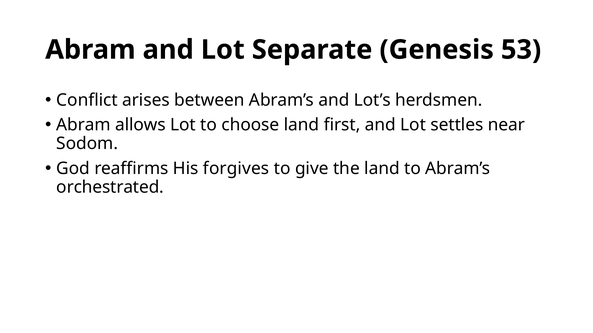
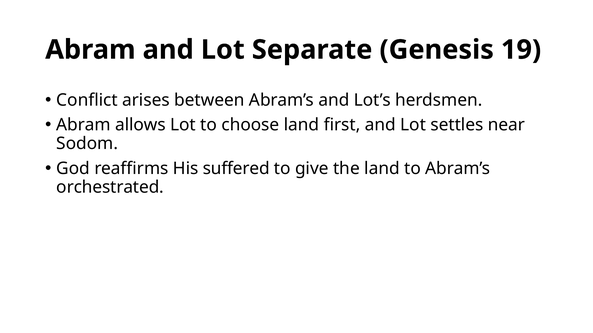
53: 53 -> 19 (521, 50)
forgives: forgives -> suffered (236, 169)
